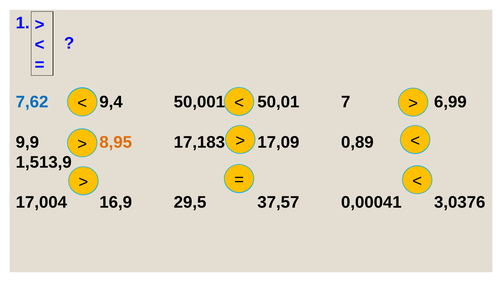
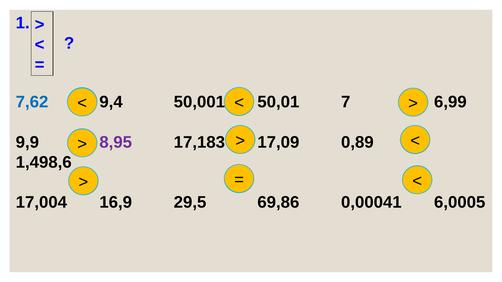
8,95 colour: orange -> purple (116, 142)
1,513,9: 1,513,9 -> 1,498,6 (44, 162)
37,57: 37,57 -> 69,86 (279, 203)
3,0376: 3,0376 -> 6,0005 (460, 203)
